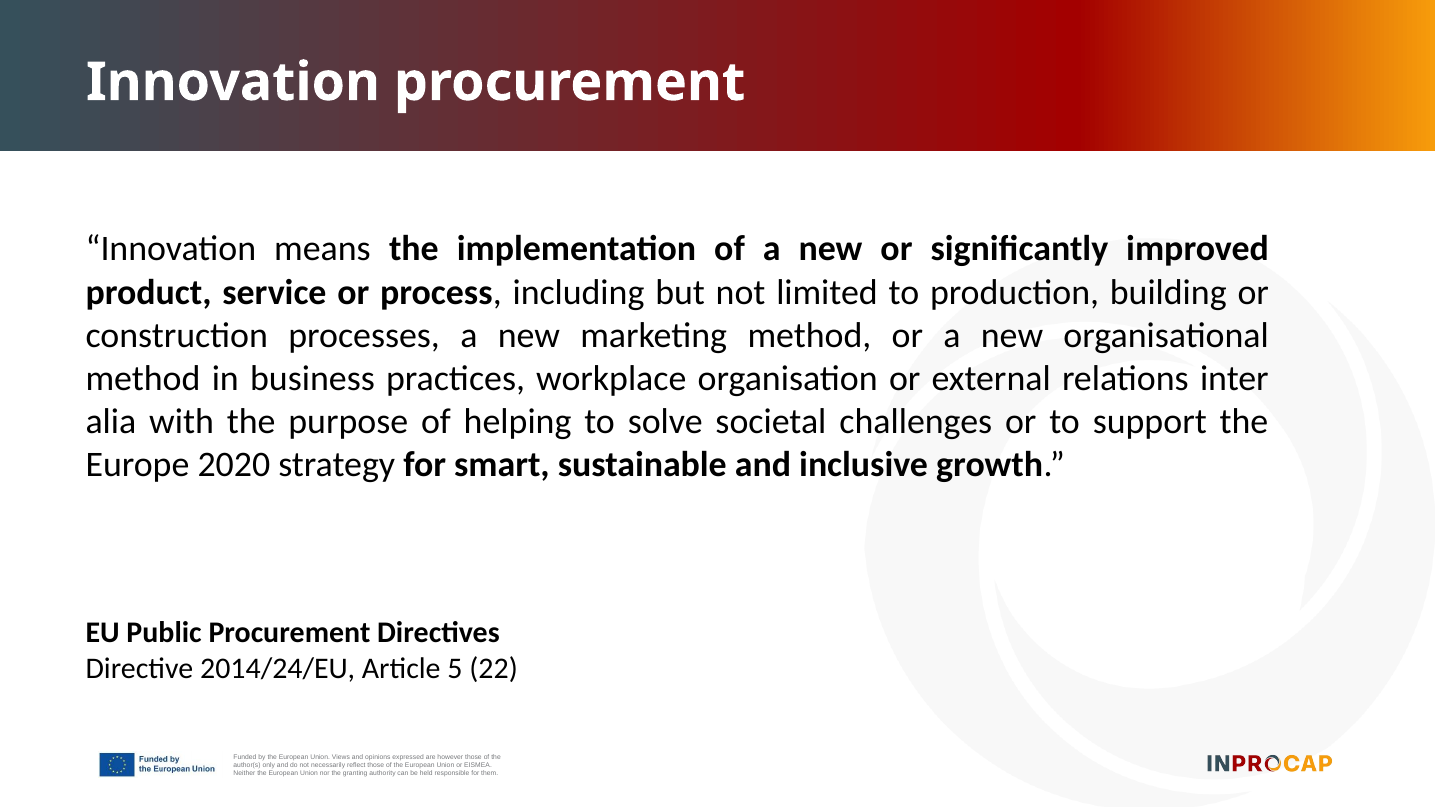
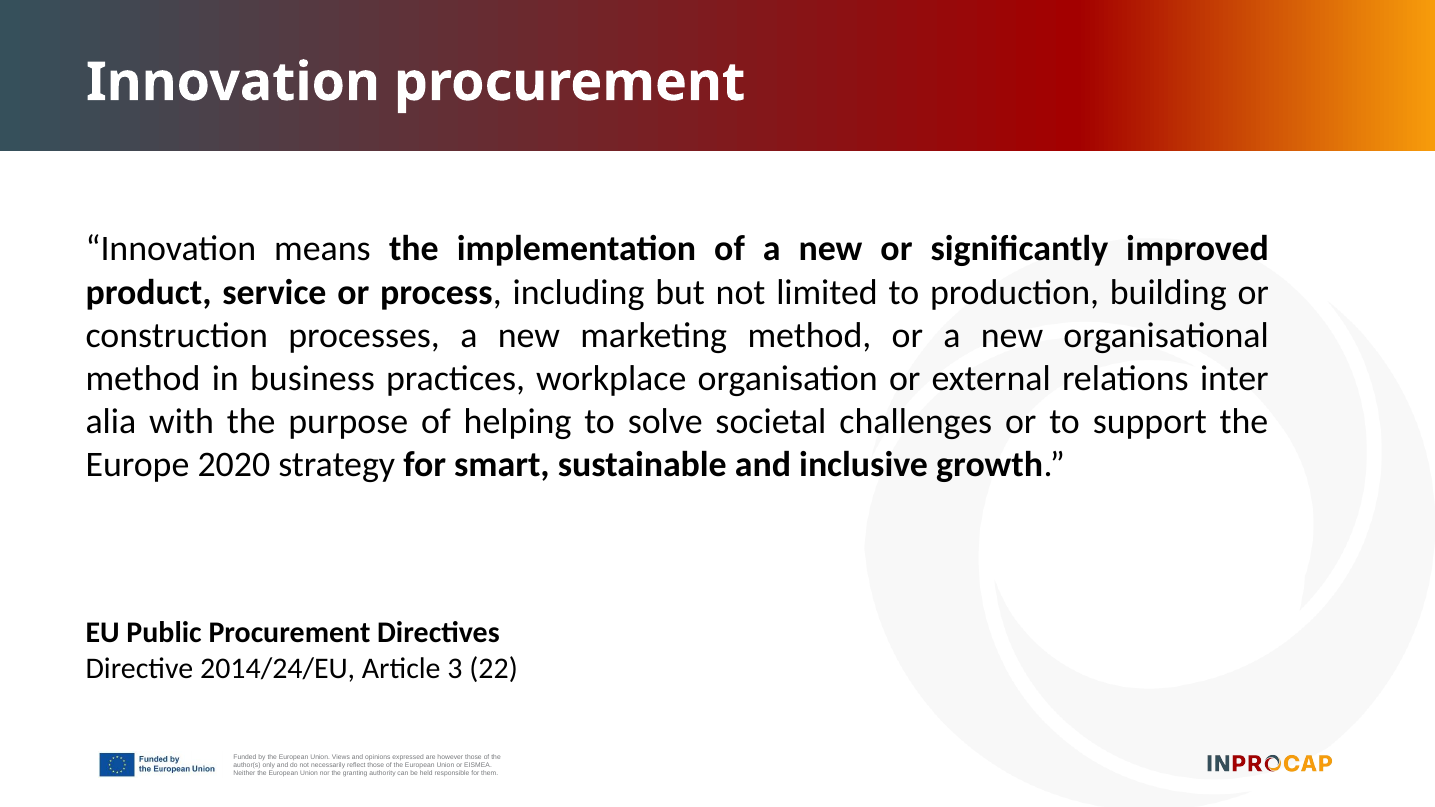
5: 5 -> 3 (455, 669)
